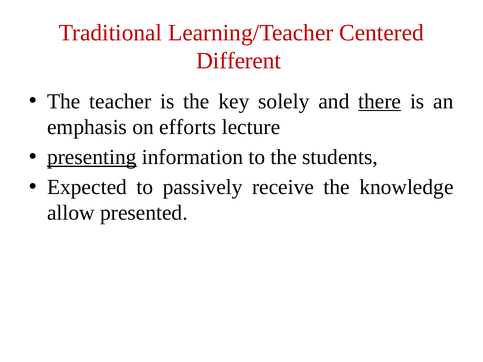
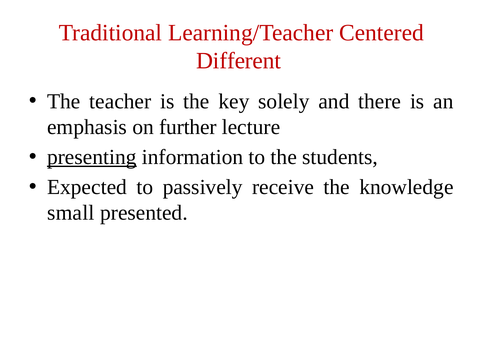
there underline: present -> none (380, 101)
efforts: efforts -> further (188, 127)
allow: allow -> small (71, 213)
